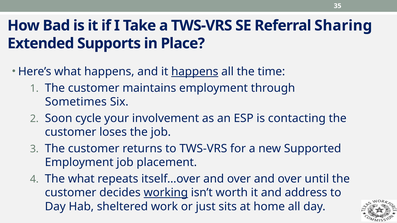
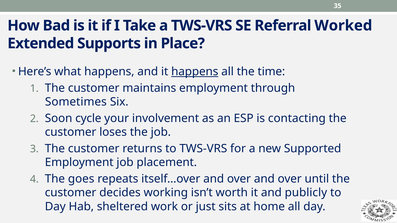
Sharing: Sharing -> Worked (343, 26)
The what: what -> goes (81, 179)
working underline: present -> none (166, 193)
address: address -> publicly (306, 193)
